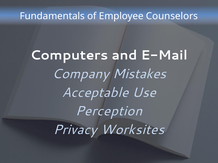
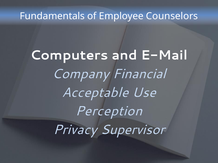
Mistakes: Mistakes -> Financial (139, 74)
Worksites: Worksites -> Supervisor (133, 130)
